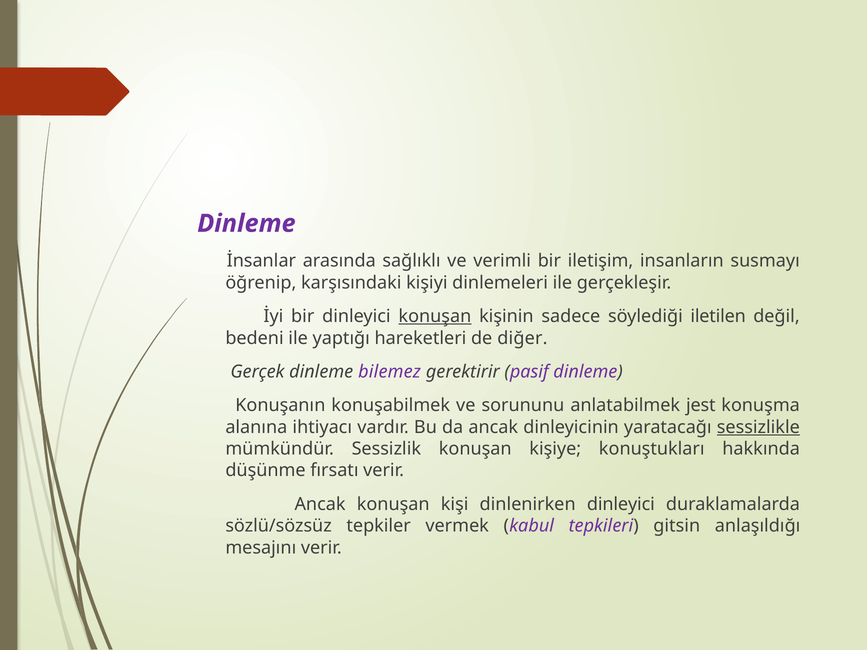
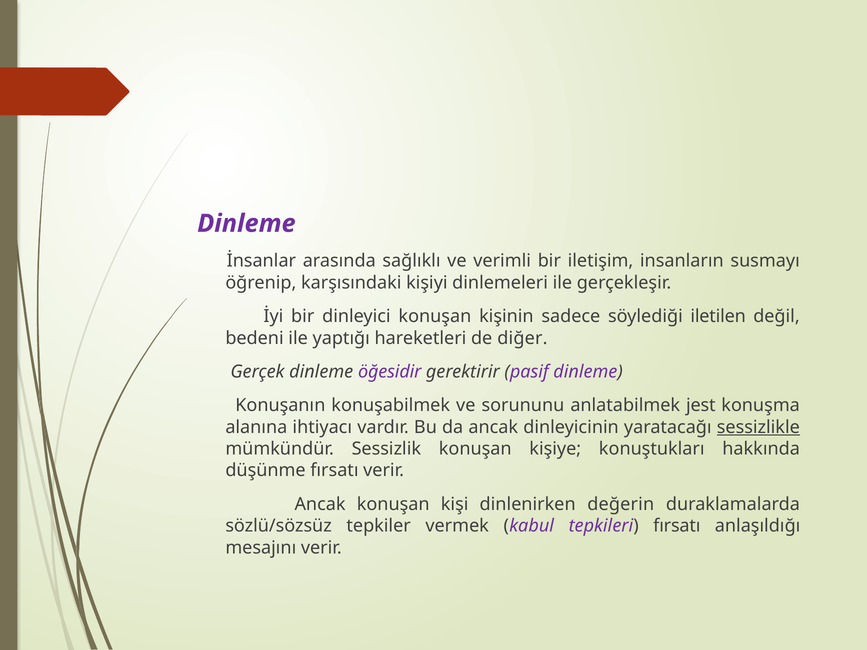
konuşan underline: present -> none (435, 317)
bilemez: bilemez -> öğesidir (390, 372)
dinlenirken dinleyici: dinleyici -> değerin (621, 504)
tepkileri gitsin: gitsin -> fırsatı (677, 526)
